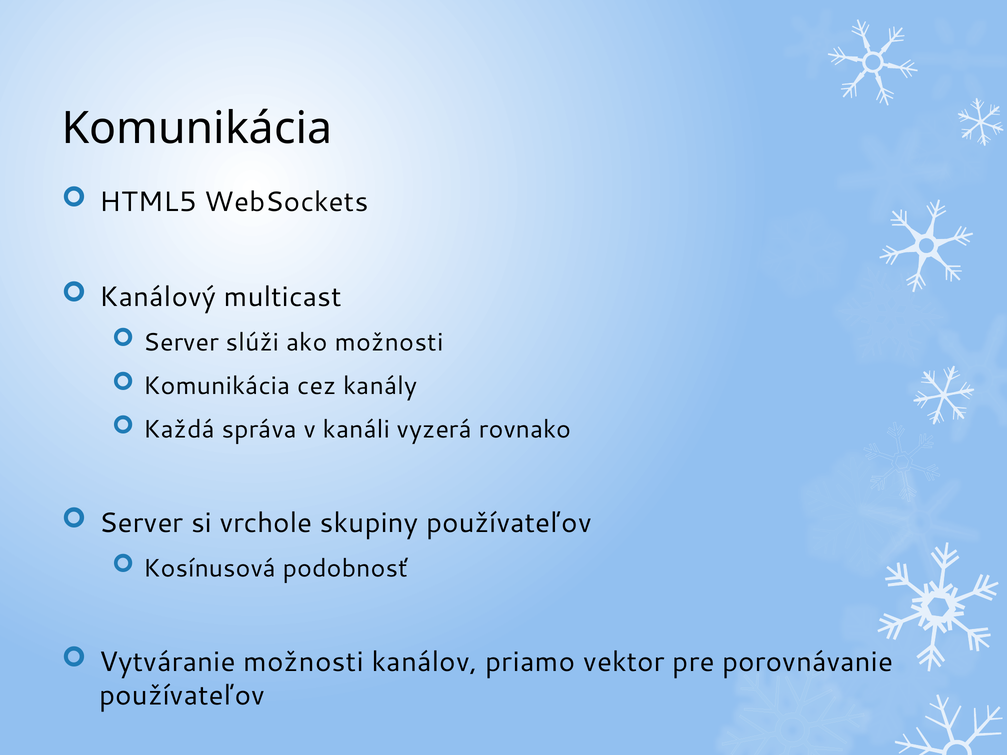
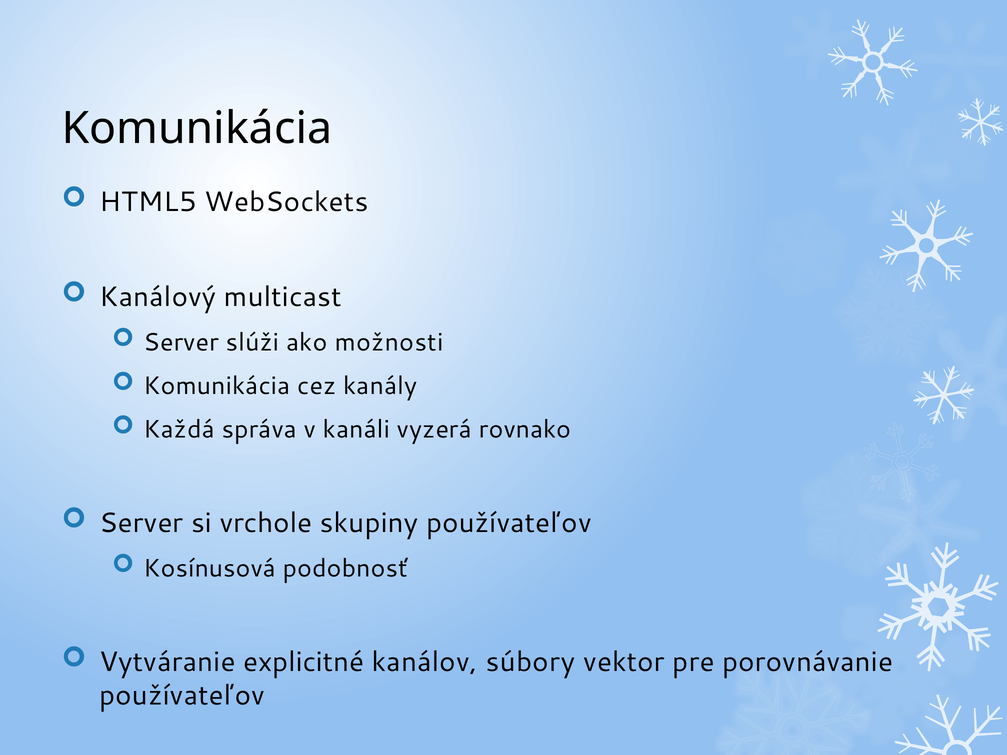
Vytváranie možnosti: možnosti -> explicitné (304, 662)
priamo: priamo -> súbory (530, 662)
